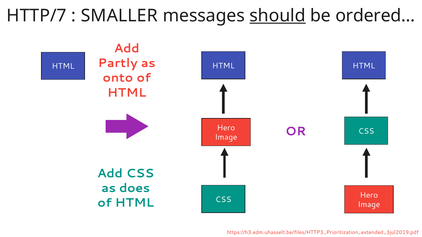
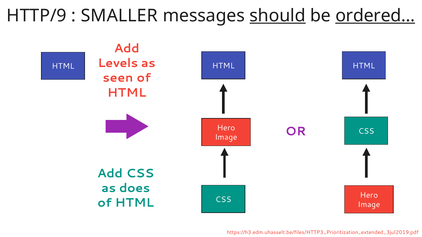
HTTP/7: HTTP/7 -> HTTP/9 (37, 16)
ordered… underline: none -> present (375, 16)
Partly: Partly -> Levels (118, 63)
onto: onto -> seen (118, 78)
